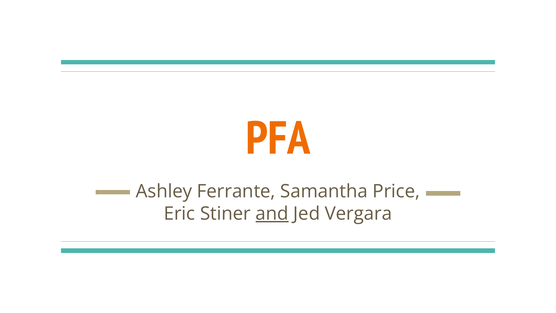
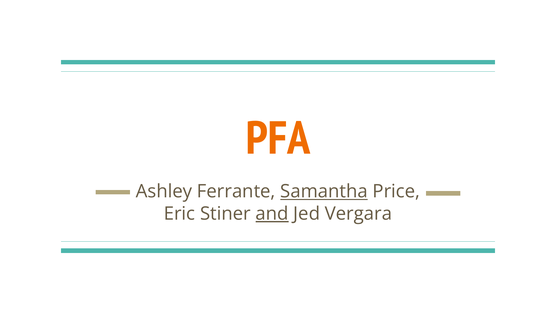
Samantha underline: none -> present (324, 191)
